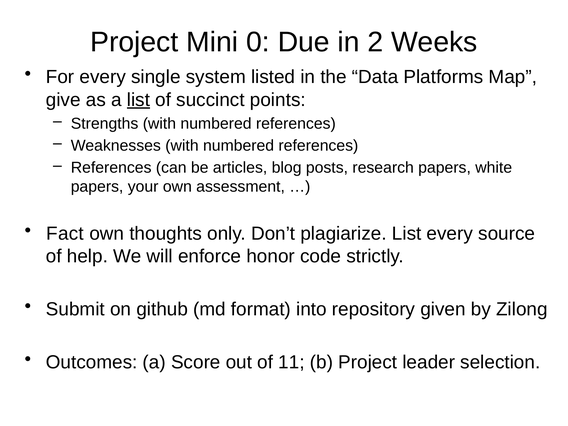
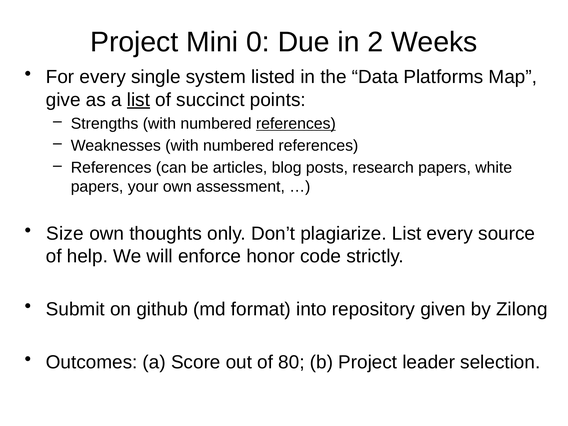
references underline: none -> present (296, 124)
Fact: Fact -> Size (65, 234)
11: 11 -> 80 (291, 362)
